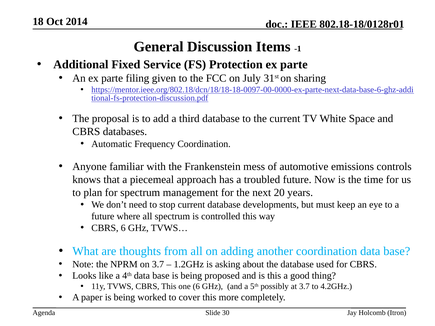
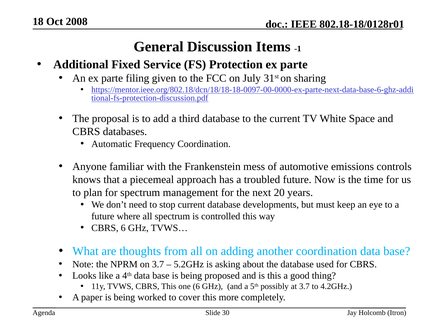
2014: 2014 -> 2008 (77, 22)
1.2GHz: 1.2GHz -> 5.2GHz (189, 264)
